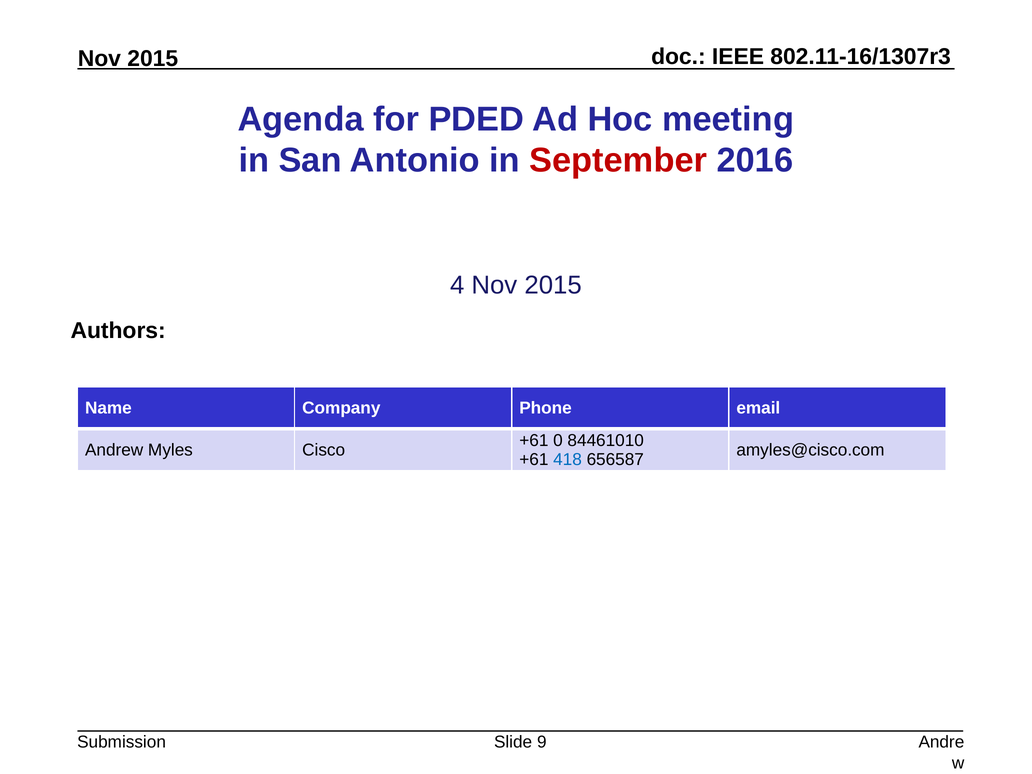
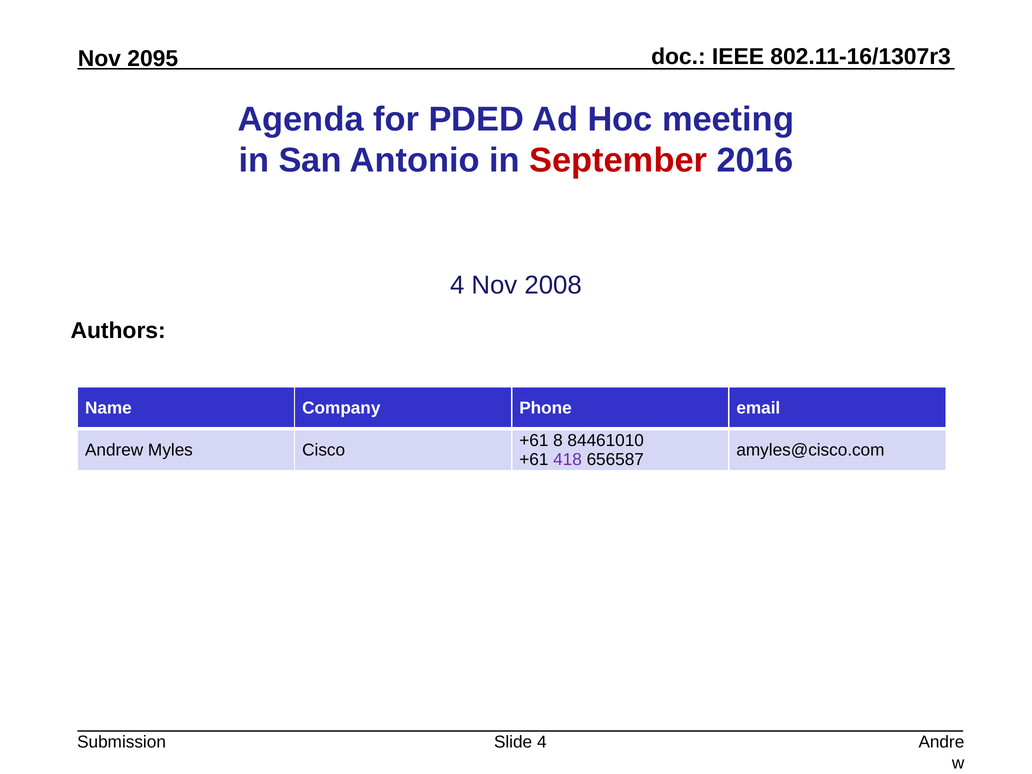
2015: 2015 -> 2095 (153, 59)
4 Nov 2015: 2015 -> 2008 (553, 285)
0: 0 -> 8 (558, 440)
418 colour: blue -> purple (568, 460)
Slide 9: 9 -> 4 (542, 742)
